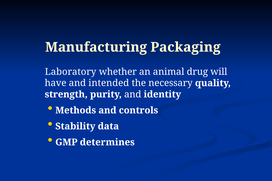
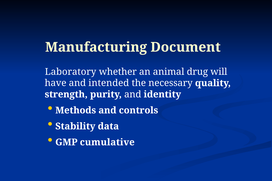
Packaging: Packaging -> Document (186, 47)
determines: determines -> cumulative (107, 142)
